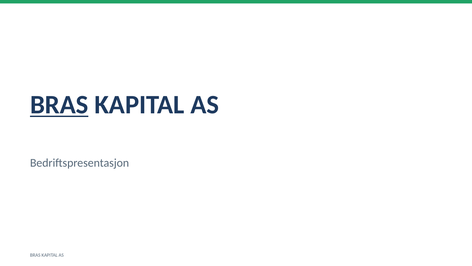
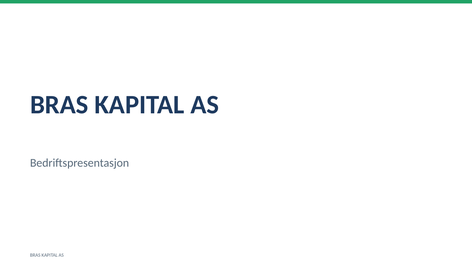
BRAS underline: present -> none (59, 105)
